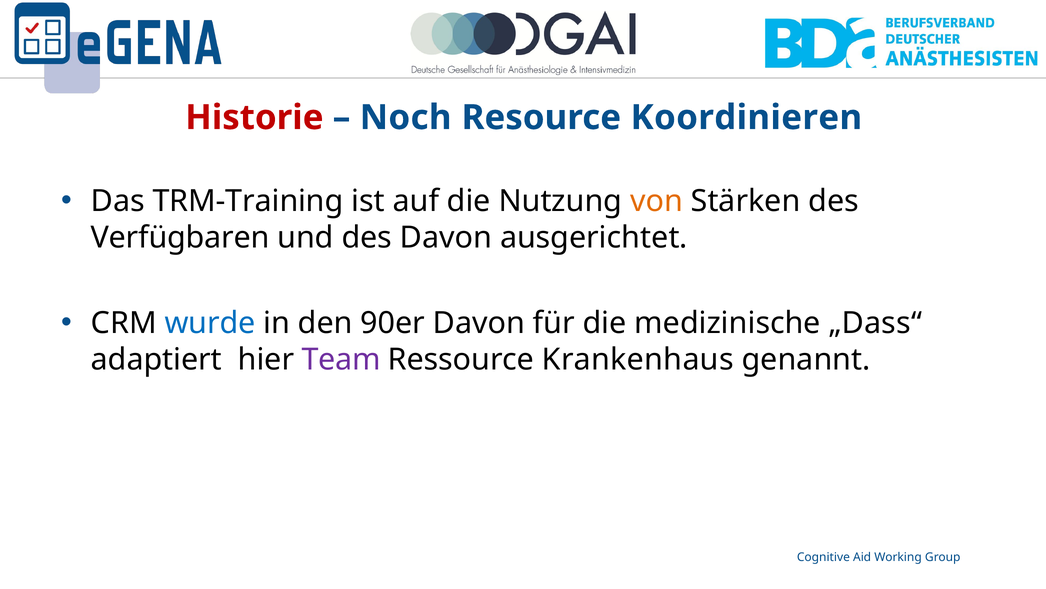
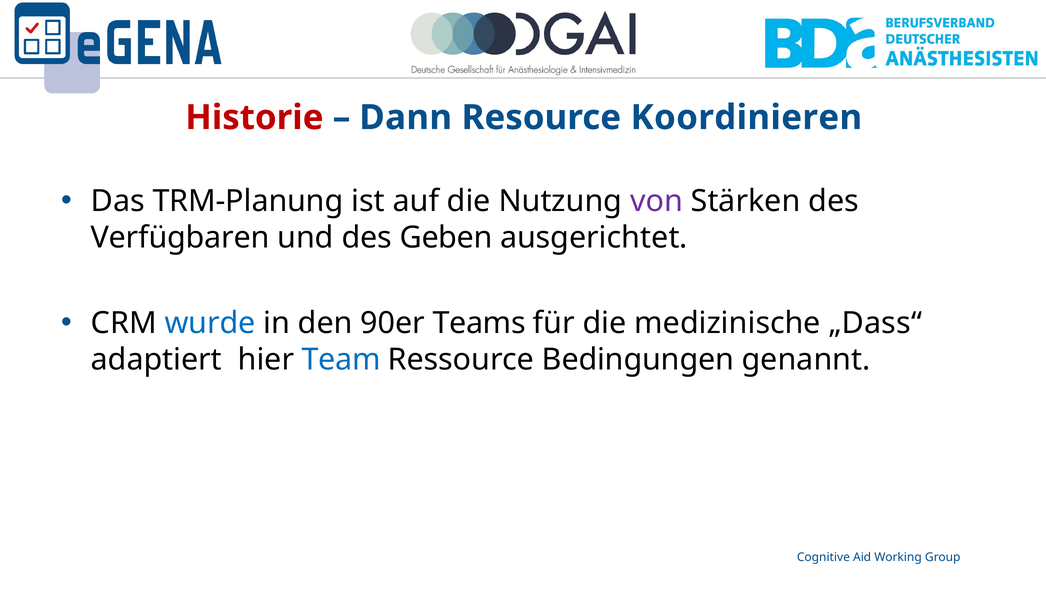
Noch: Noch -> Dann (406, 117)
TRM-Training: TRM-Training -> TRM-Planung (248, 201)
von colour: orange -> purple (657, 201)
des Davon: Davon -> Geben (446, 238)
90er Davon: Davon -> Teams (479, 323)
Team colour: purple -> blue (341, 360)
Krankenhaus: Krankenhaus -> Bedingungen (638, 360)
